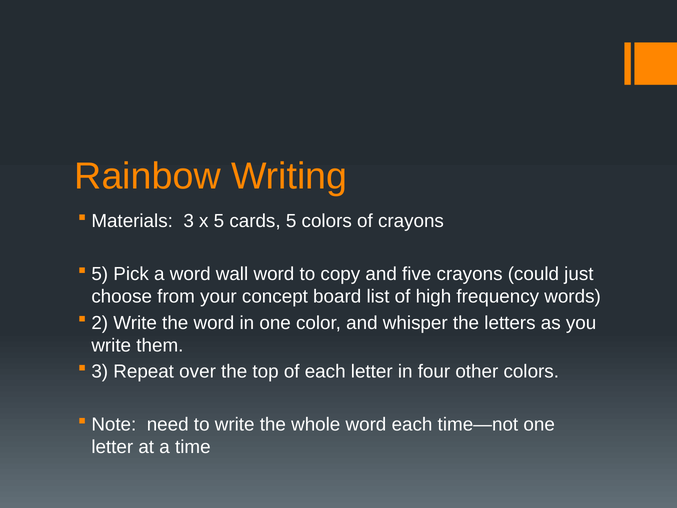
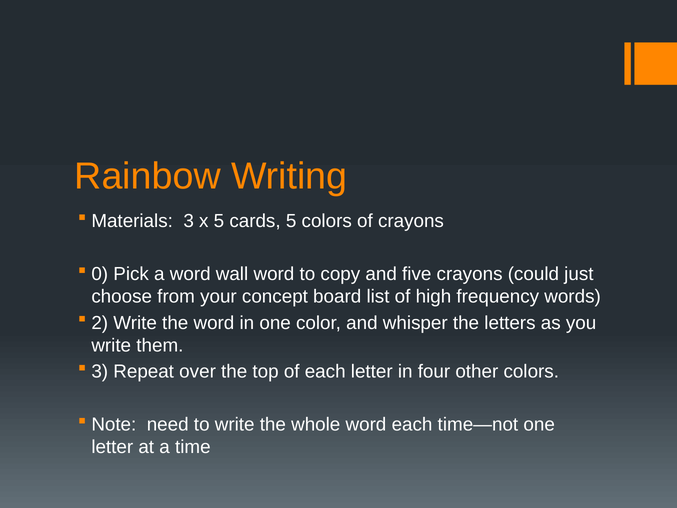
5: 5 -> 0 (100, 274)
